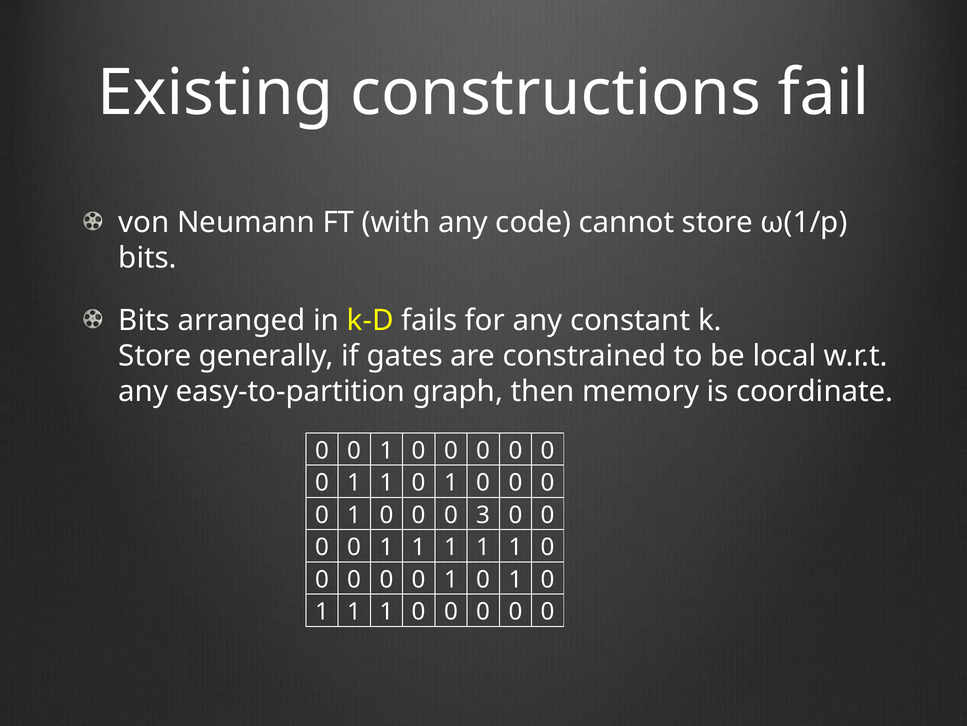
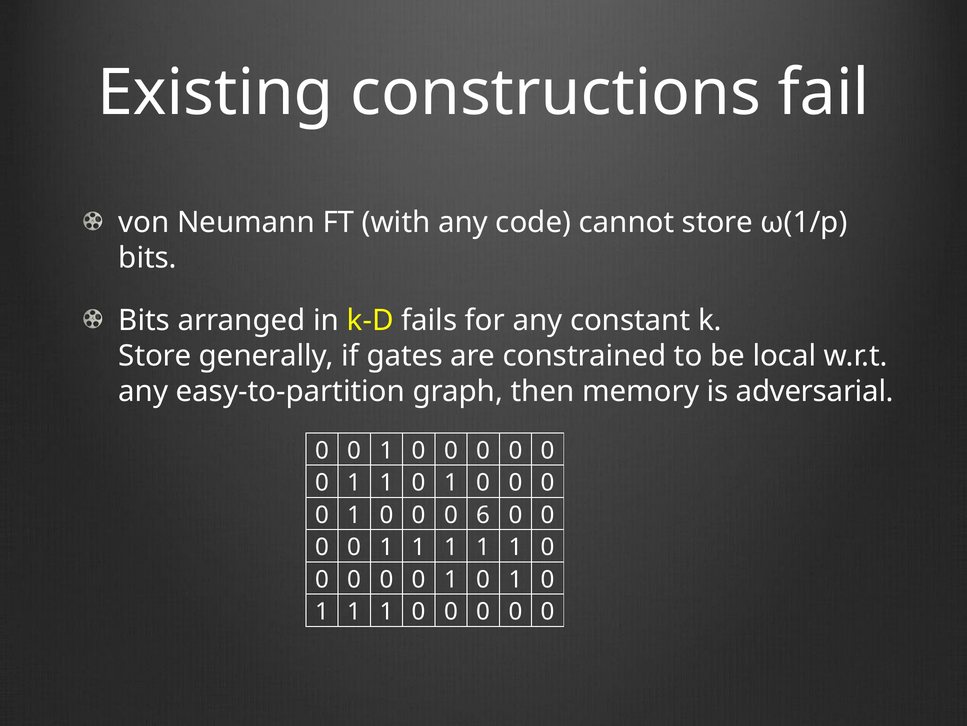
coordinate: coordinate -> adversarial (815, 391)
3: 3 -> 6 (483, 515)
